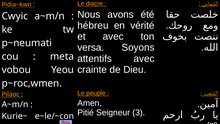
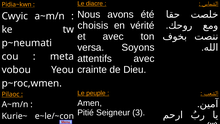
hébreu: hébreu -> choisis (93, 25)
